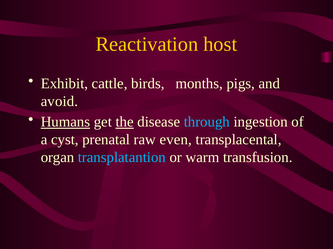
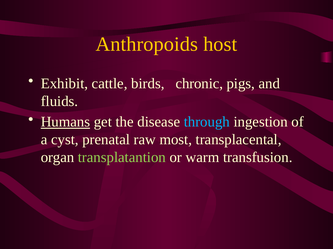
Reactivation: Reactivation -> Anthropoids (147, 44)
months: months -> chronic (199, 84)
avoid: avoid -> fluids (59, 101)
the underline: present -> none (125, 122)
even: even -> most (176, 140)
transplatantion colour: light blue -> light green (122, 158)
